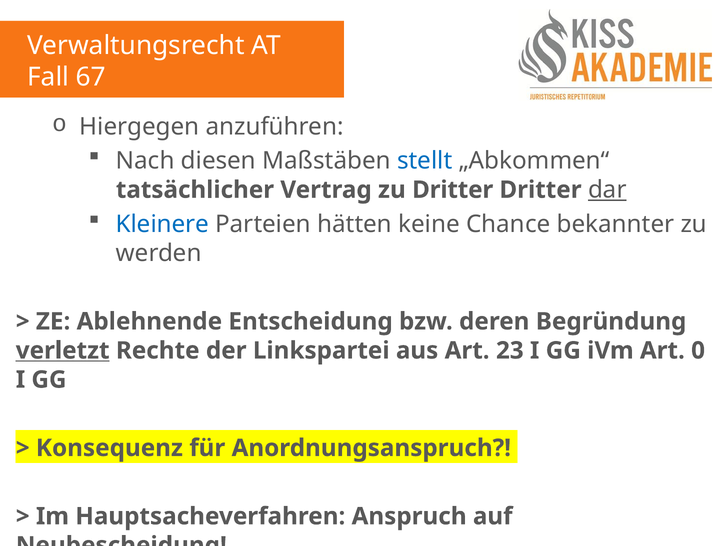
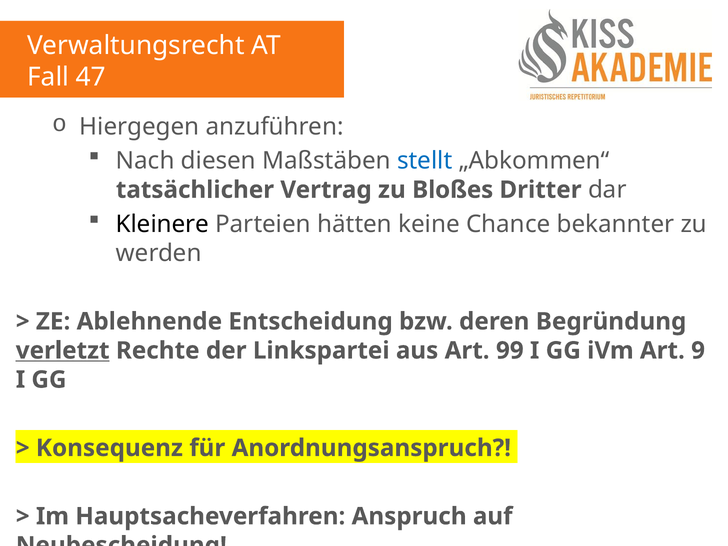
67: 67 -> 47 (91, 77)
zu Dritter: Dritter -> Bloßes (453, 190)
dar underline: present -> none (607, 190)
Kleinere colour: blue -> black (162, 224)
23: 23 -> 99 (510, 351)
0: 0 -> 9 (698, 351)
